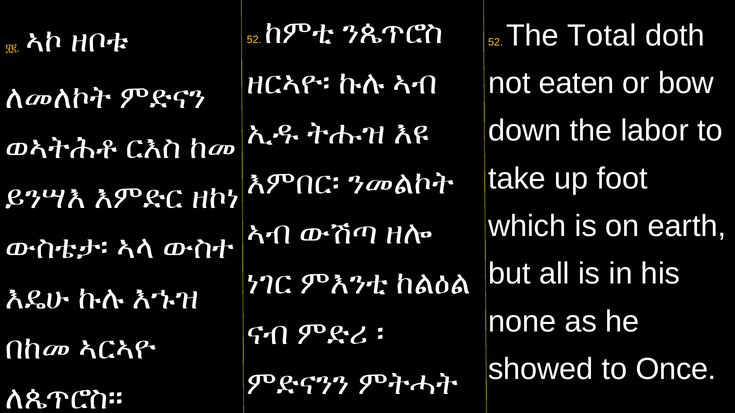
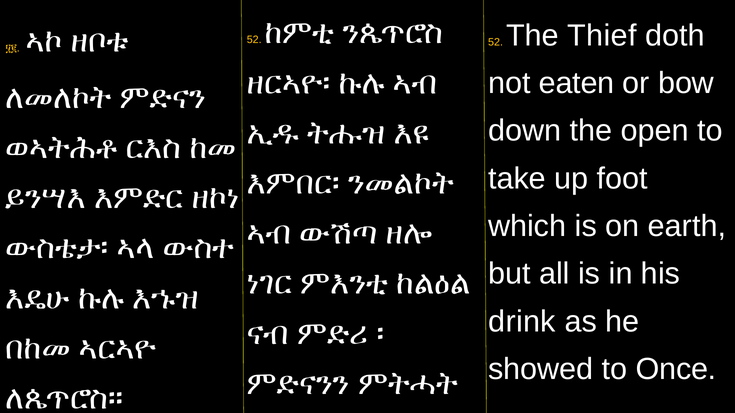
Total: Total -> Thief (602, 35)
labor: labor -> open (655, 131)
none: none -> drink (522, 322)
